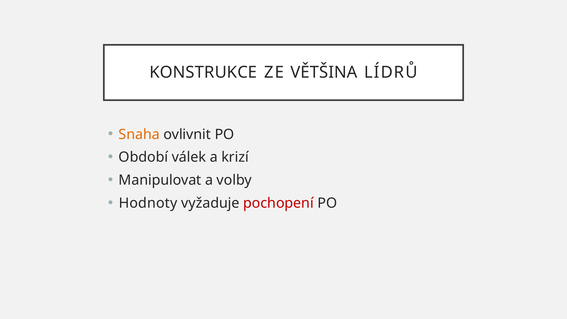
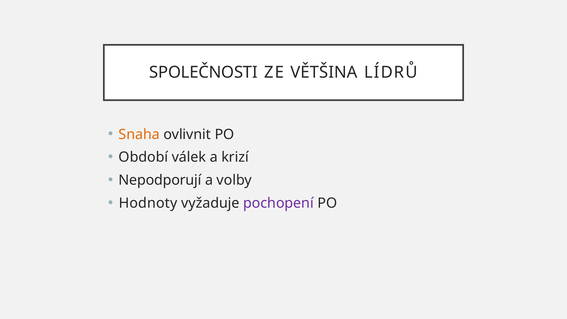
KONSTRUKCE: KONSTRUKCE -> SPOLEČNOSTI (203, 72)
Manipulovat: Manipulovat -> Nepodporují (160, 180)
pochopení colour: red -> purple (278, 203)
